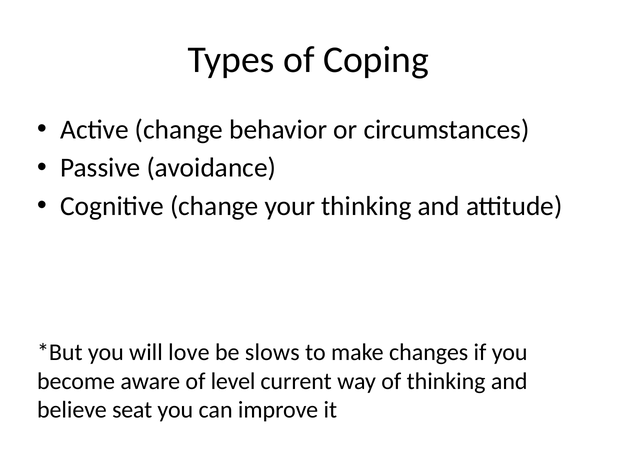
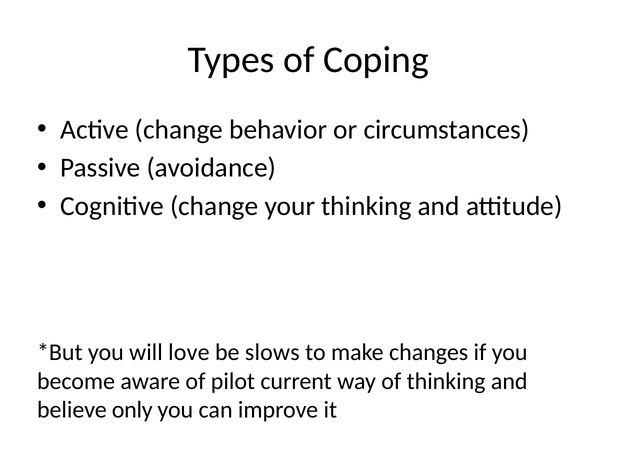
level: level -> pilot (233, 381)
seat: seat -> only (132, 410)
